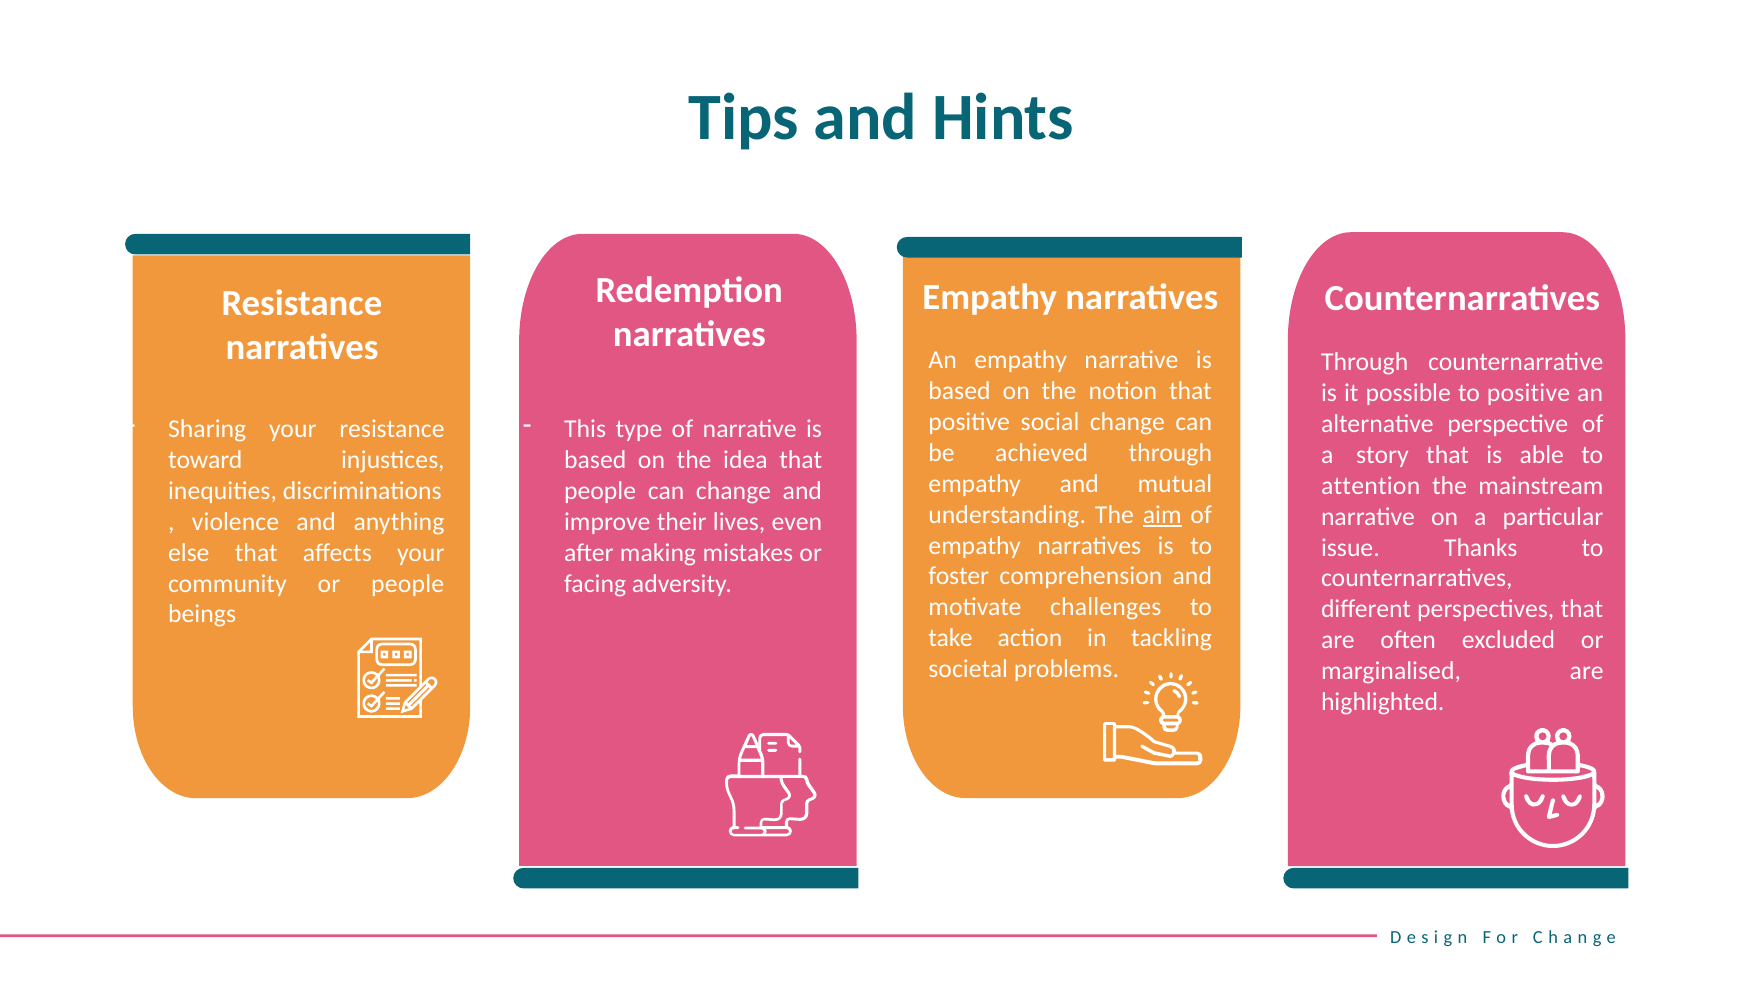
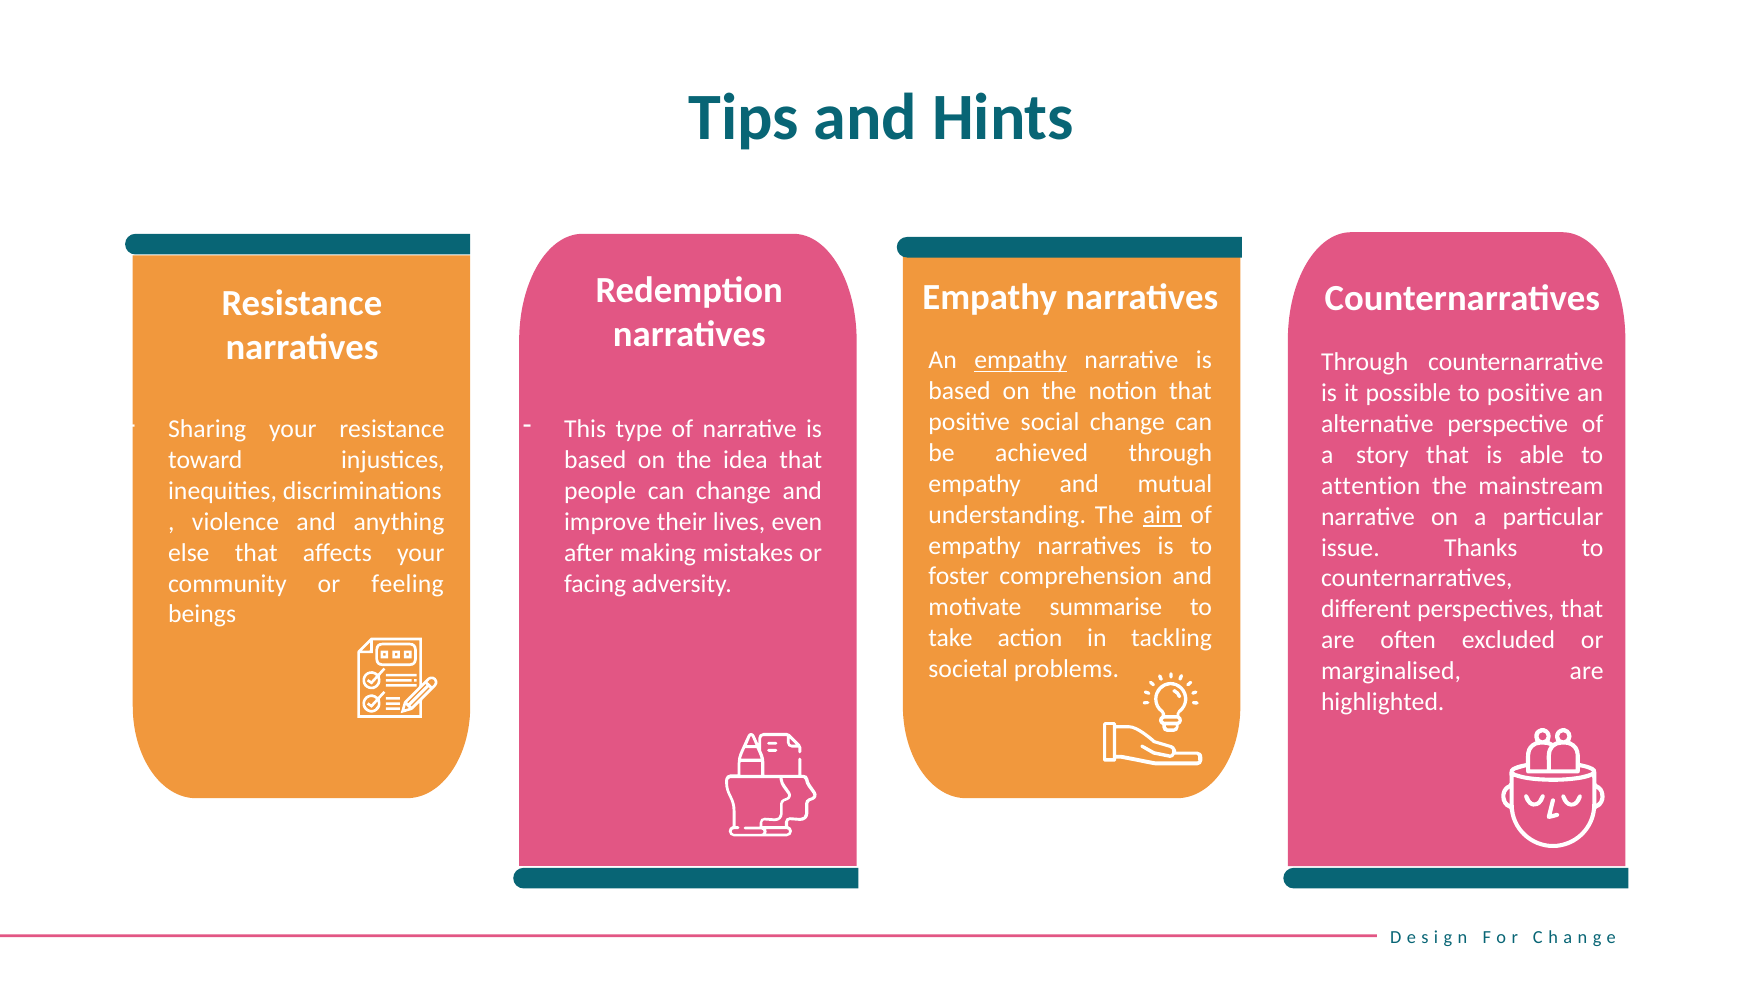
empathy underline: none -> present (1021, 360)
or people: people -> feeling (408, 583)
challenges: challenges -> summarise (1106, 607)
